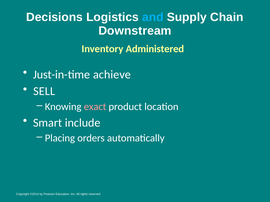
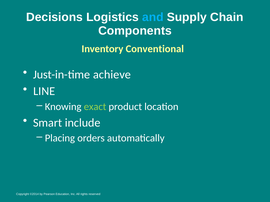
Downstream: Downstream -> Components (135, 31)
Administered: Administered -> Conventional (155, 49)
SELL: SELL -> LINE (44, 91)
exact colour: pink -> light green (95, 107)
